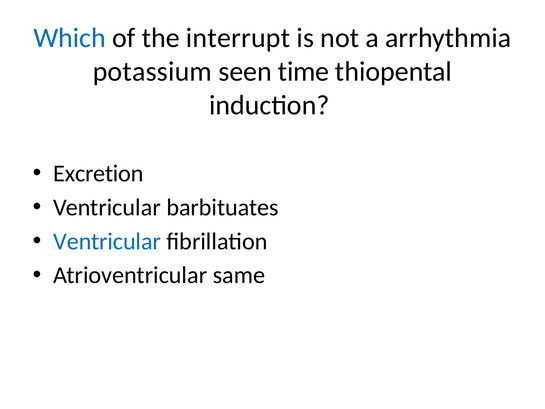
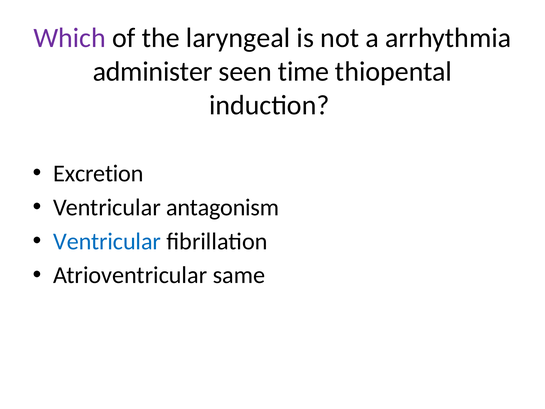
Which colour: blue -> purple (70, 38)
interrupt: interrupt -> laryngeal (238, 38)
potassium: potassium -> administer (153, 71)
barbituates: barbituates -> antagonism (223, 207)
